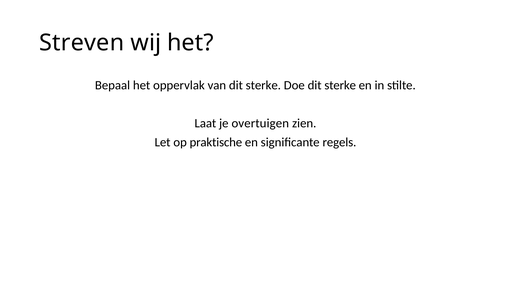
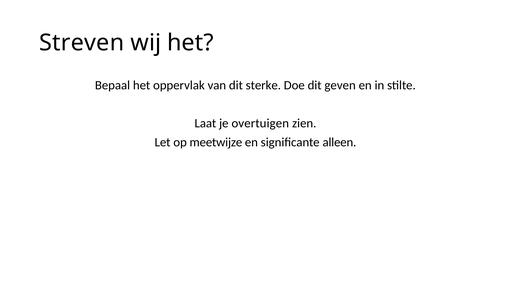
Doe dit sterke: sterke -> geven (340, 85)
praktische: praktische -> meetwijze (216, 143)
regels: regels -> alleen (339, 143)
